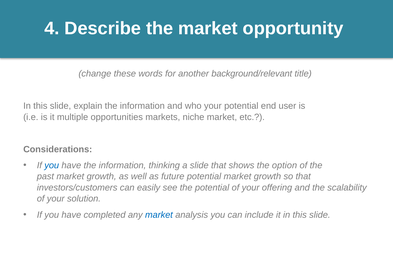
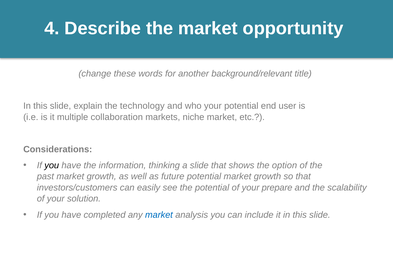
explain the information: information -> technology (142, 106)
opportunities: opportunities -> collaboration (117, 117)
you colour: blue -> black (52, 165)
offering: offering -> prepare (277, 188)
